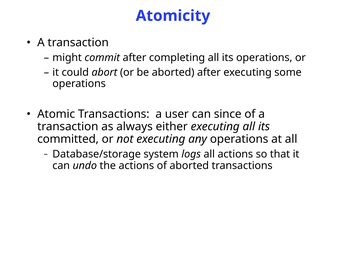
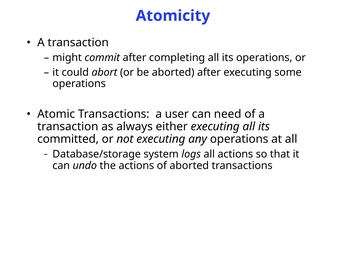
since: since -> need (228, 114)
